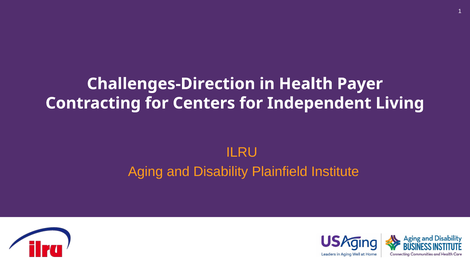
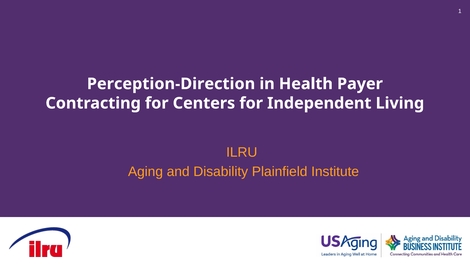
Challenges-Direction: Challenges-Direction -> Perception-Direction (171, 84)
